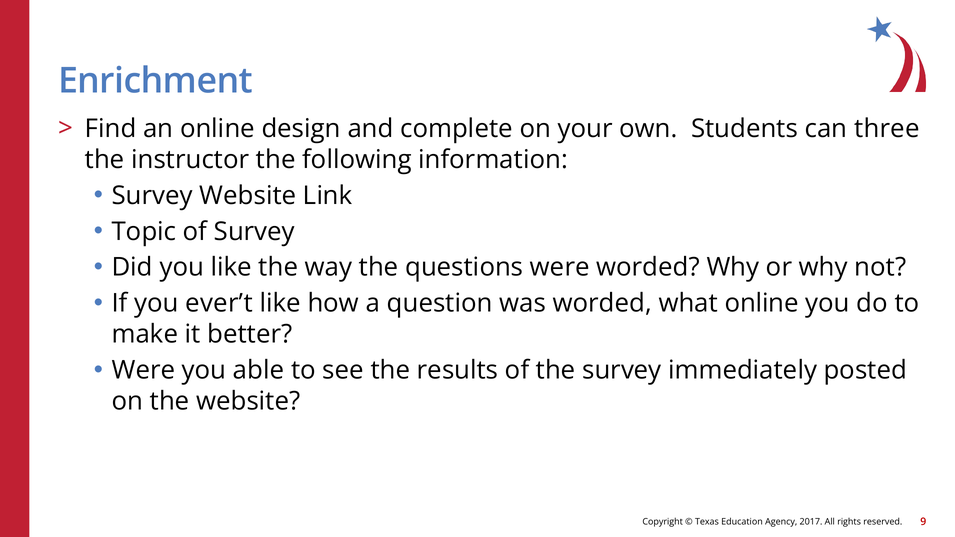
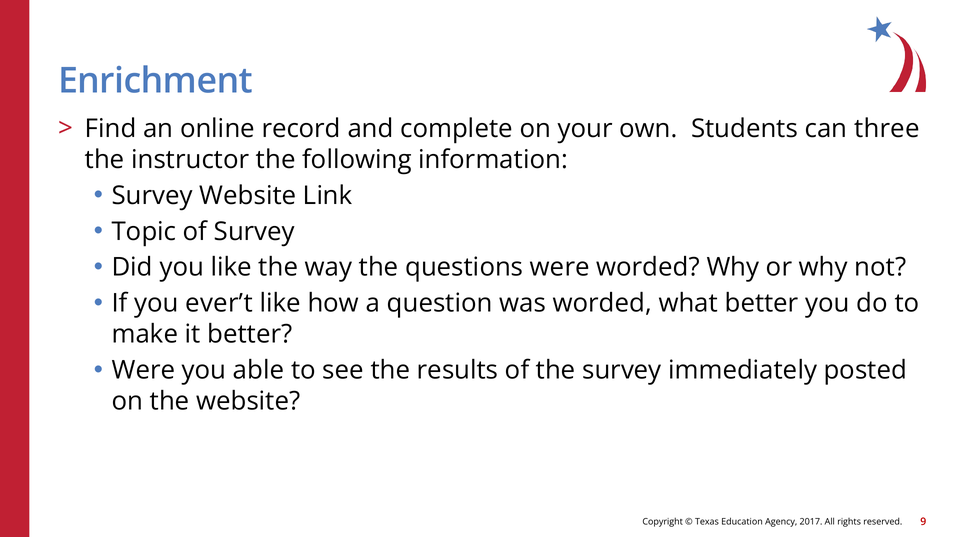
design: design -> record (301, 129)
what online: online -> better (762, 304)
